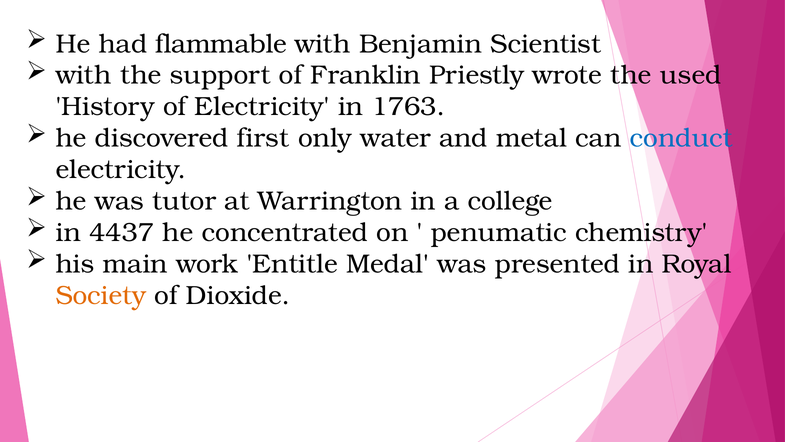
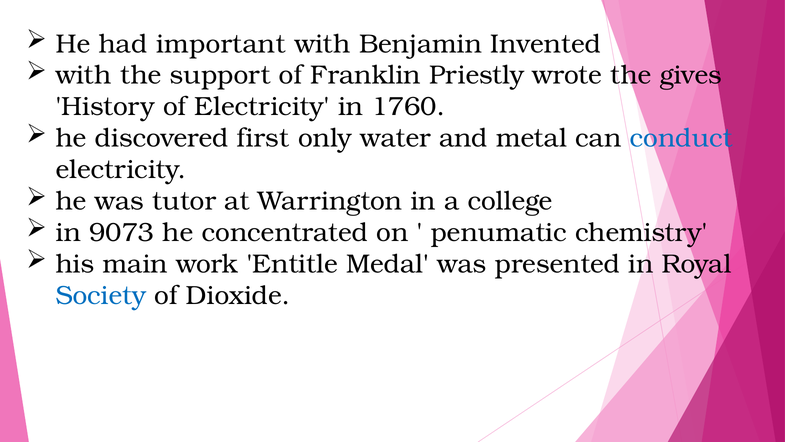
flammable: flammable -> important (221, 44)
Scientist: Scientist -> Invented (546, 44)
used: used -> gives (691, 75)
1763: 1763 -> 1760 (408, 107)
4437: 4437 -> 9073 (122, 232)
Society colour: orange -> blue (101, 295)
